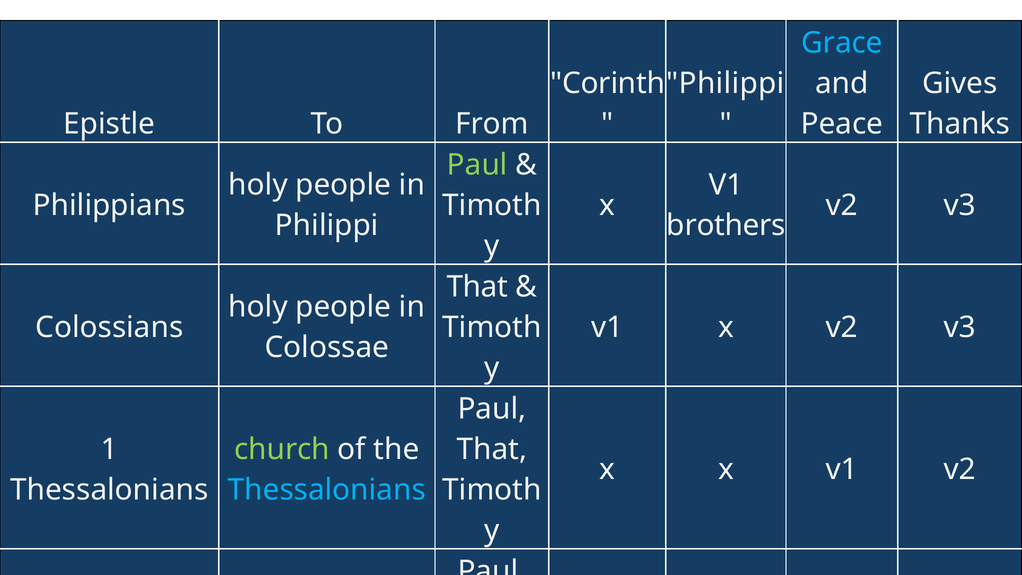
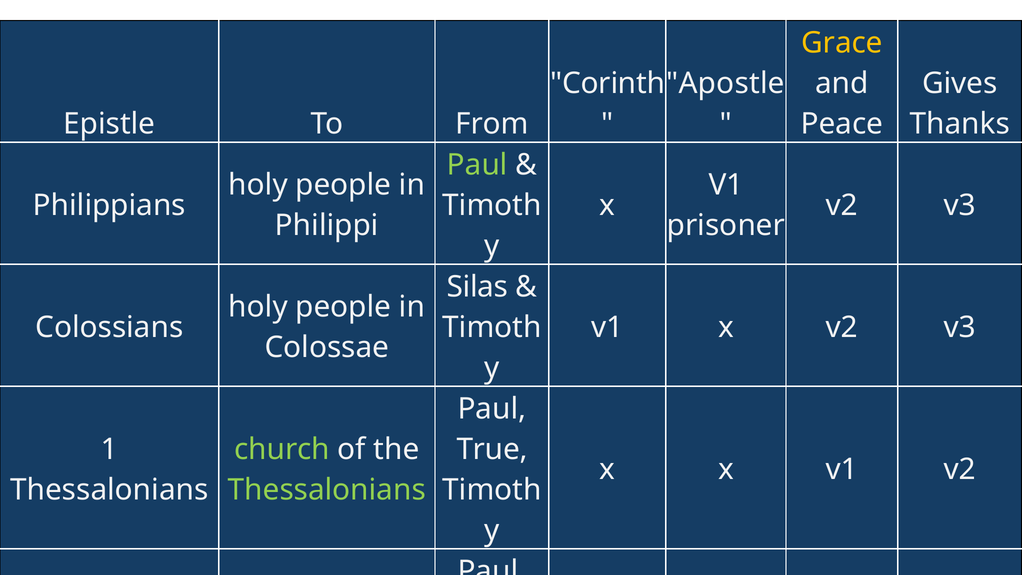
Grace colour: light blue -> yellow (842, 43)
Philippi: Philippi -> Apostle (726, 83)
brothers: brothers -> prisoner (726, 226)
That: That -> Silas (477, 287)
That: That -> True (492, 449)
Thessalonians colour: light blue -> light green (327, 490)
